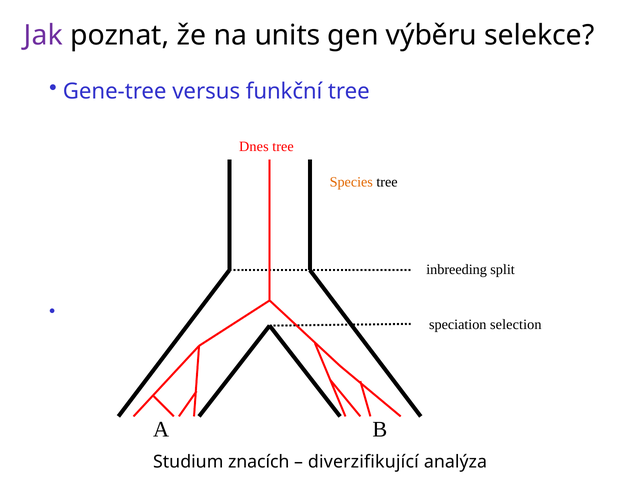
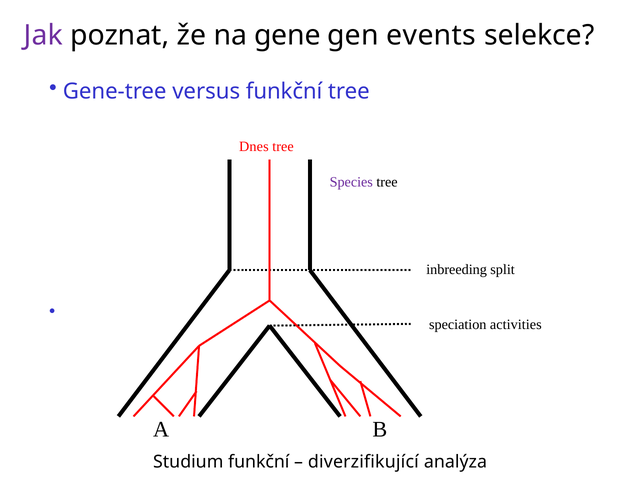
units: units -> gene (287, 35)
výběru: výběru -> events (431, 35)
Species colour: orange -> purple (351, 182)
selection: selection -> activities (516, 325)
Studium znacích: znacích -> funkční (259, 462)
